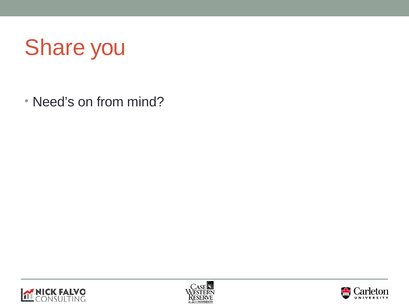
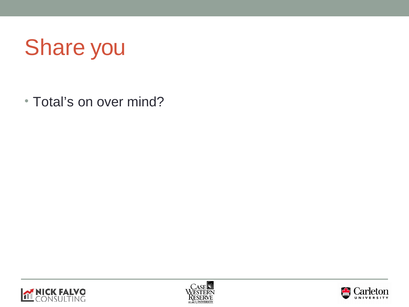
Need’s: Need’s -> Total’s (53, 102)
from: from -> over (110, 102)
